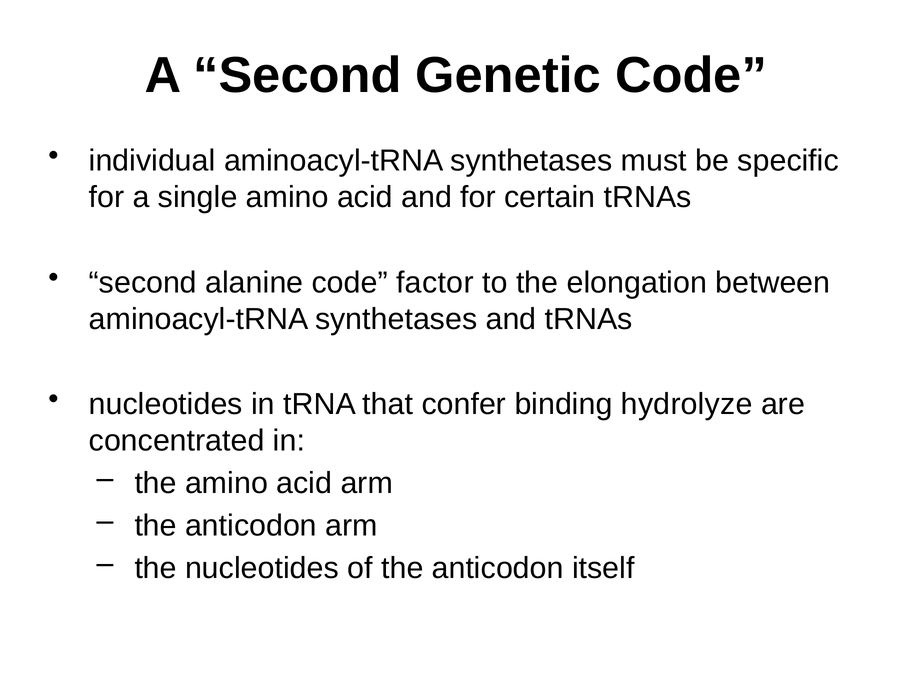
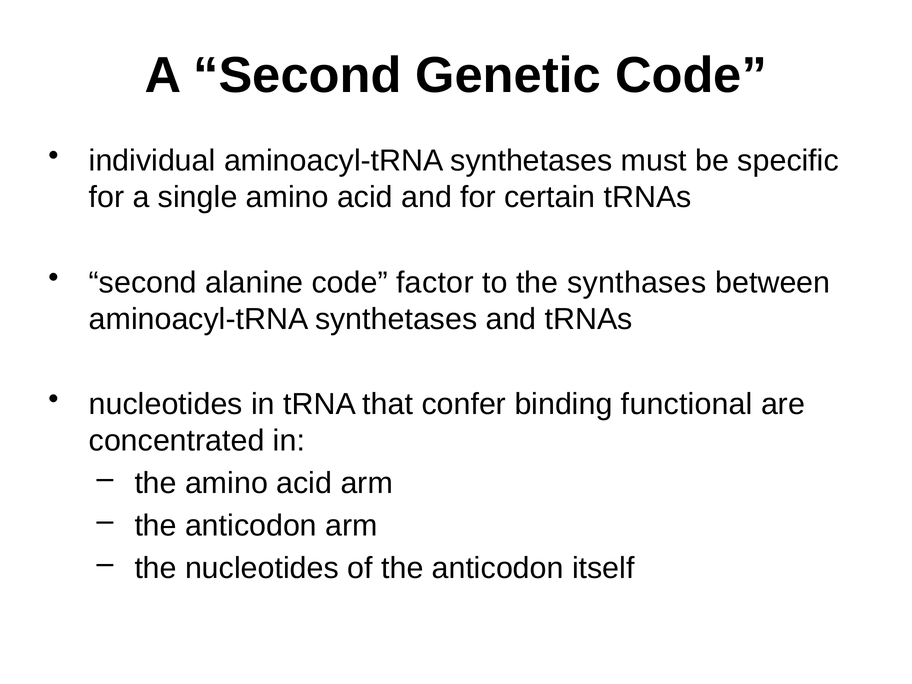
elongation: elongation -> synthases (637, 282)
hydrolyze: hydrolyze -> functional (687, 404)
